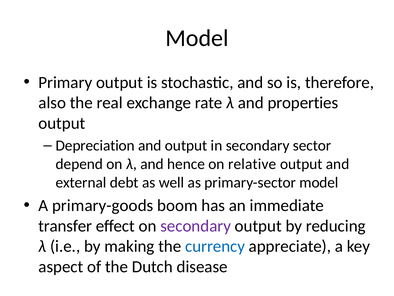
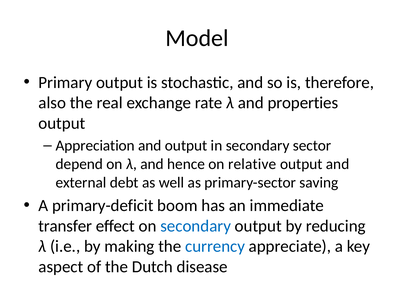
Depreciation: Depreciation -> Appreciation (95, 145)
primary-sector model: model -> saving (319, 182)
primary-goods: primary-goods -> primary-deficit (103, 205)
secondary colour: purple -> blue (196, 226)
